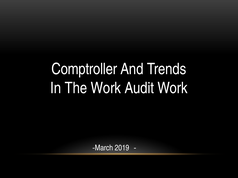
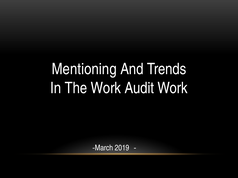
Comptroller: Comptroller -> Mentioning (84, 69)
